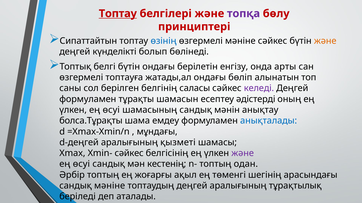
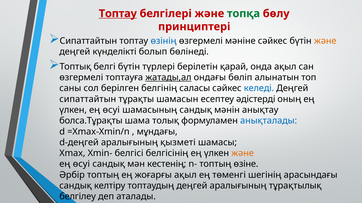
топқа colour: purple -> green (244, 14)
бүтін ондағы: ондағы -> түрлері (159, 67)
енгізу: енгізу -> қарай (234, 67)
онда арты: арты -> ақыл (285, 67)
жатады,ал underline: none -> present (168, 78)
келеді colour: purple -> blue (259, 88)
формуламен: формуламен -> сипаттайтын (88, 99)
емдеу: емдеу -> толық (166, 121)
Xmin- сәйкес: сәйкес -> белгісі (129, 154)
және colour: purple -> orange (243, 154)
одан: одан -> өзіне (246, 165)
сандық мәніне: мәніне -> келтіру (110, 186)
беріледі: беріледі -> белгілеу (78, 197)
